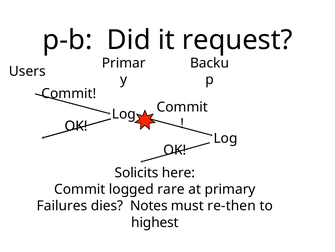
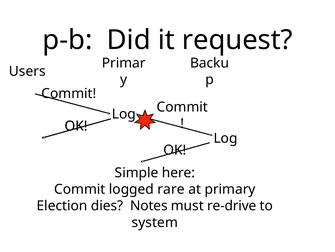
Solicits: Solicits -> Simple (137, 172)
Failures: Failures -> Election (62, 205)
re-then: re-then -> re-drive (232, 205)
highest: highest -> system (155, 222)
